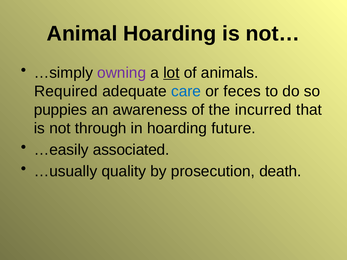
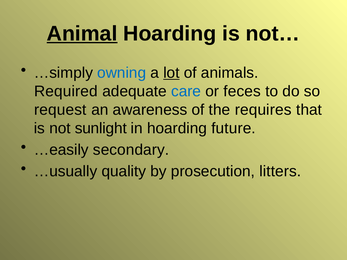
Animal underline: none -> present (82, 34)
owning colour: purple -> blue (122, 73)
puppies: puppies -> request (60, 110)
incurred: incurred -> requires (263, 110)
through: through -> sunlight (101, 128)
associated: associated -> secondary (131, 150)
death: death -> litters (280, 172)
